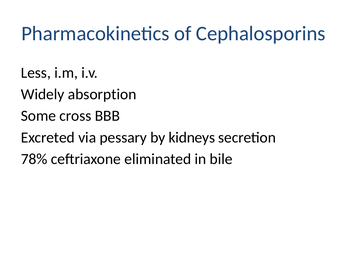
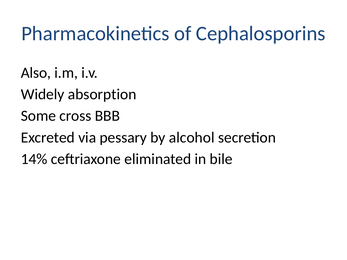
Less: Less -> Also (36, 73)
kidneys: kidneys -> alcohol (192, 138)
78%: 78% -> 14% (34, 159)
